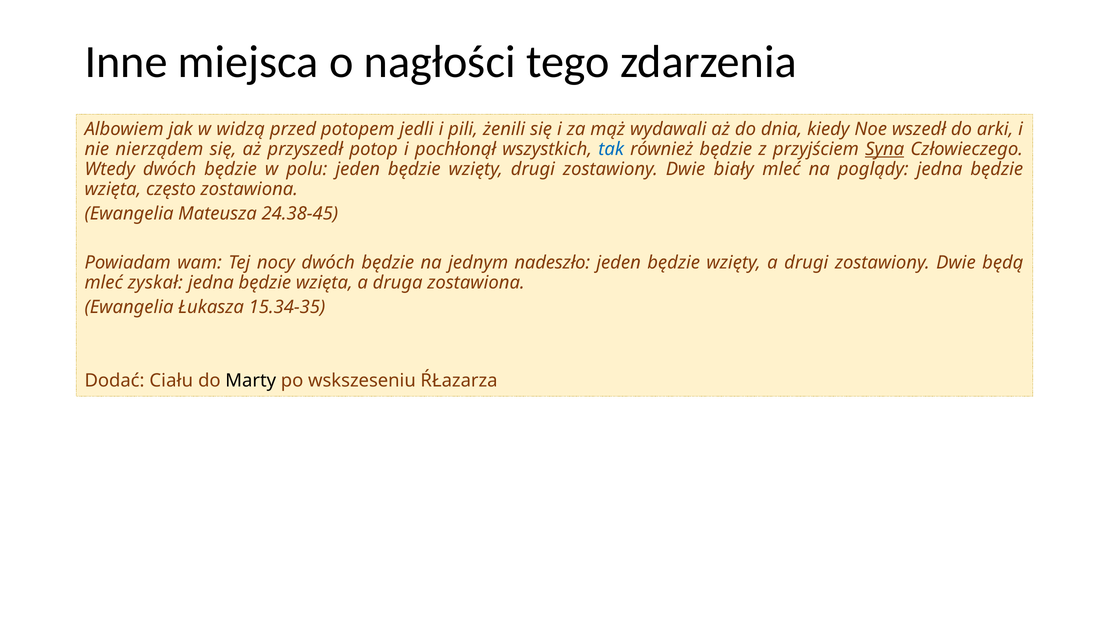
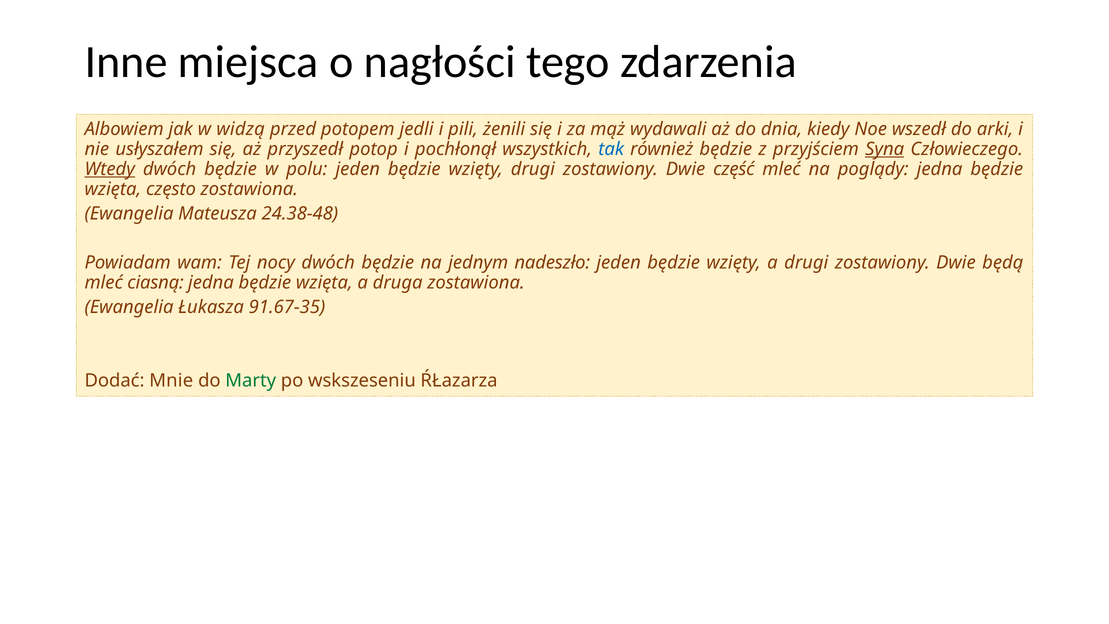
nierządem: nierządem -> usłyszałem (160, 149)
Wtedy underline: none -> present (110, 169)
biały: biały -> część (734, 169)
24.38-45: 24.38-45 -> 24.38-48 (300, 213)
zyskał: zyskał -> ciasną (156, 282)
15.34-35: 15.34-35 -> 91.67-35 (287, 307)
Ciału: Ciału -> Mnie (171, 381)
Marty colour: black -> green (251, 381)
